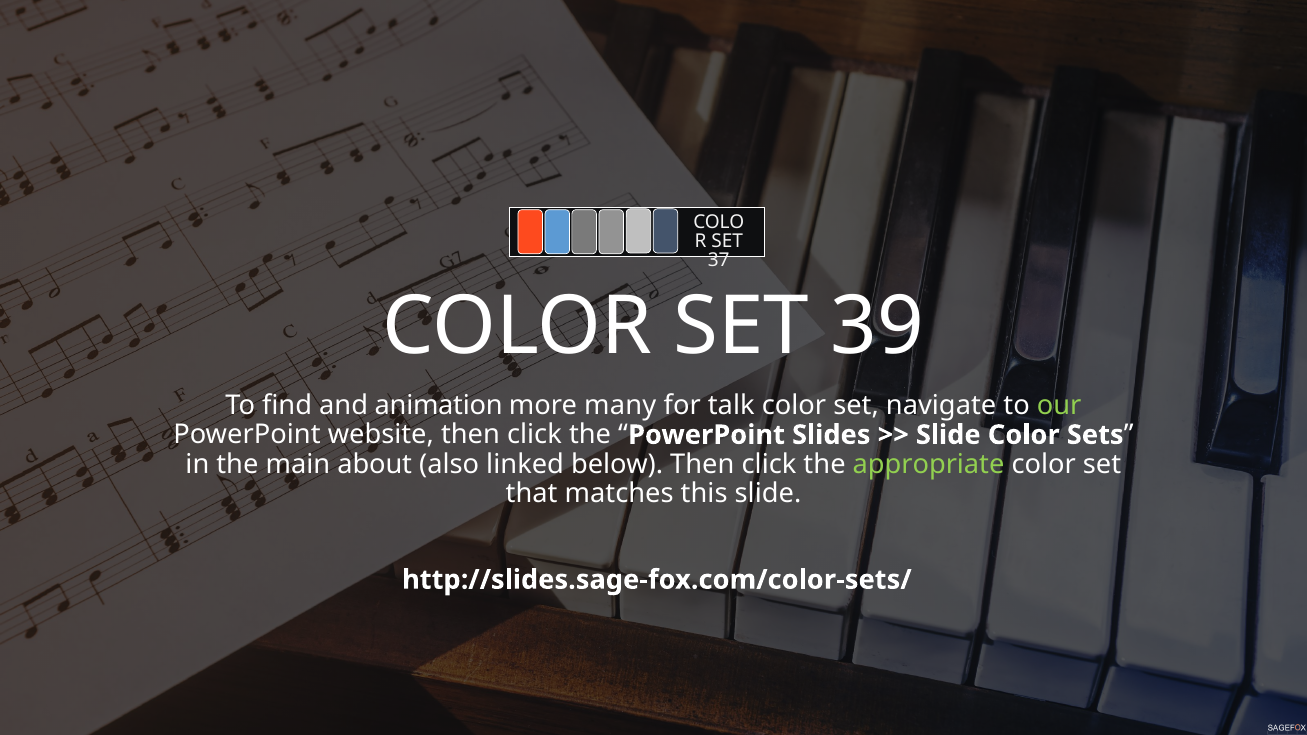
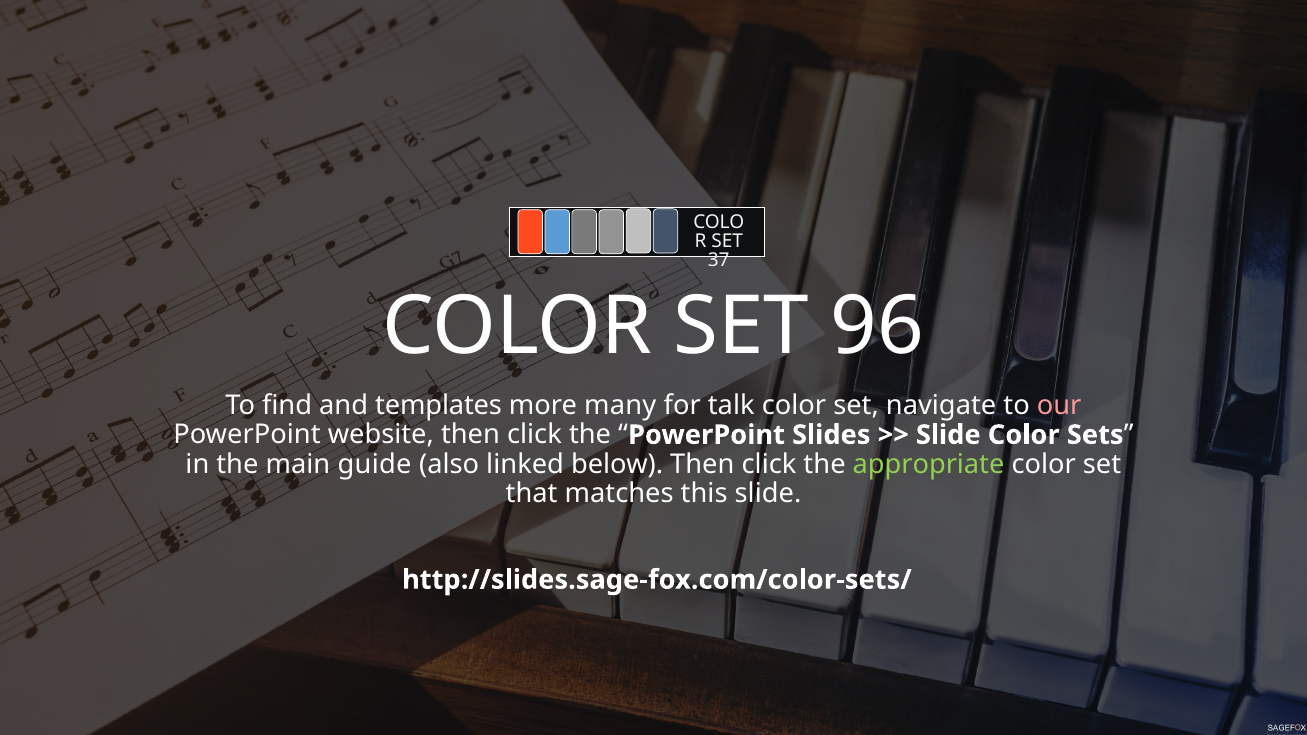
39: 39 -> 96 (877, 327)
animation: animation -> templates (439, 406)
our colour: light green -> pink (1059, 406)
about: about -> guide (375, 464)
